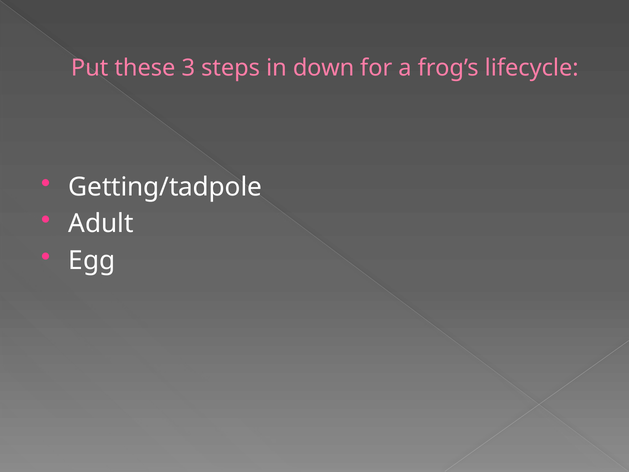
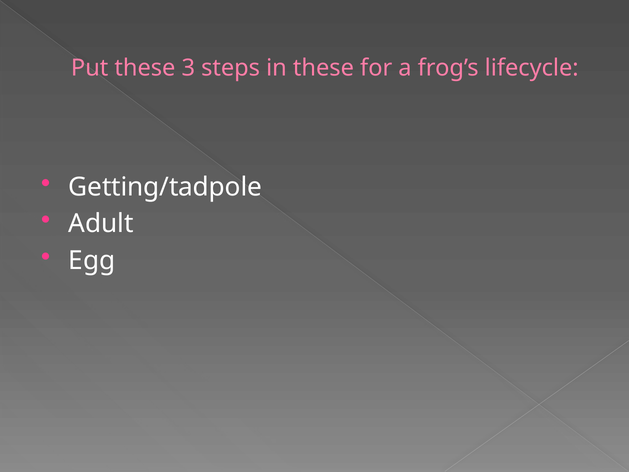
in down: down -> these (323, 68)
